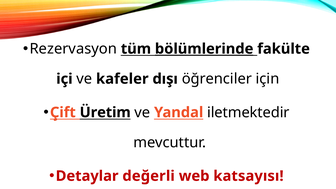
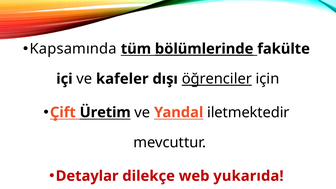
Rezervasyon: Rezervasyon -> Kapsamında (73, 49)
öğrenciler underline: none -> present (217, 79)
değerli: değerli -> dilekçe (149, 176)
katsayısı: katsayısı -> yukarıda (248, 176)
